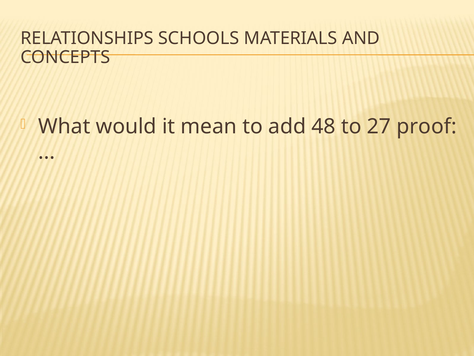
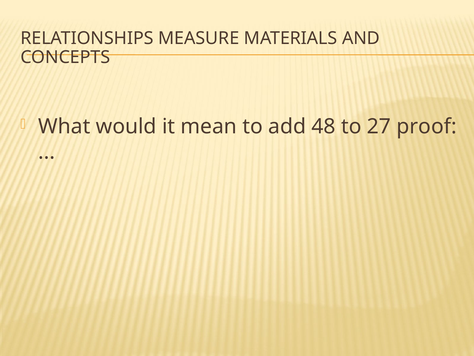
SCHOOLS: SCHOOLS -> MEASURE (199, 38)
